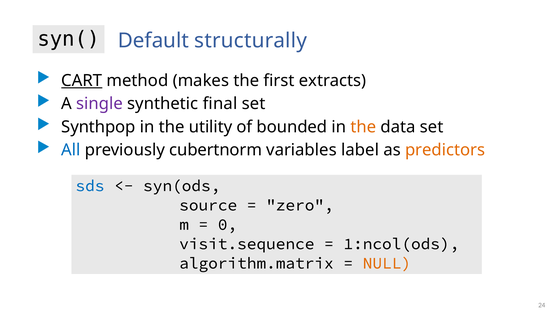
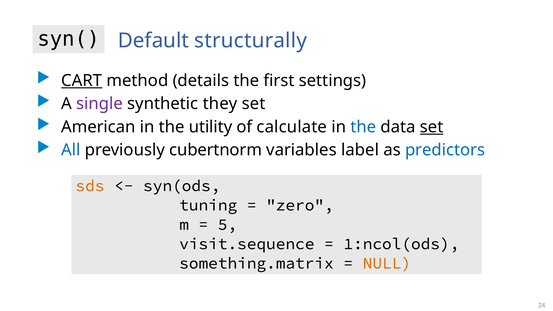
makes: makes -> details (201, 81)
extracts: extracts -> settings (333, 81)
final: final -> they (220, 104)
Synthpop: Synthpop -> American (98, 127)
bounded: bounded -> calculate (292, 127)
the colour: orange -> blue (363, 127)
set underline: none -> present (432, 127)
predictors colour: orange -> blue (445, 150)
sds colour: blue -> orange (90, 186)
source: source -> tuning (208, 205)
0: 0 -> 5 (228, 225)
algorithm.matrix: algorithm.matrix -> something.matrix (256, 263)
